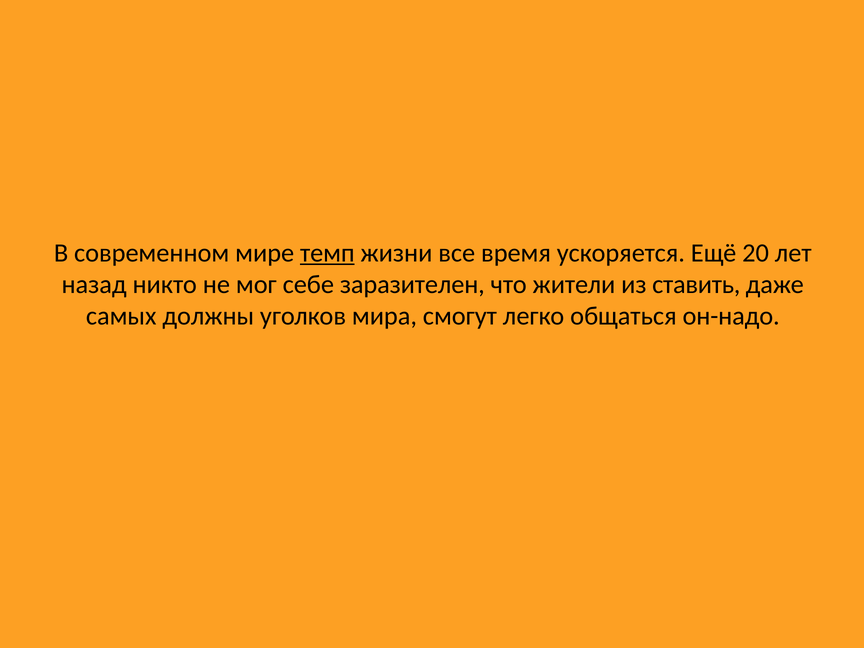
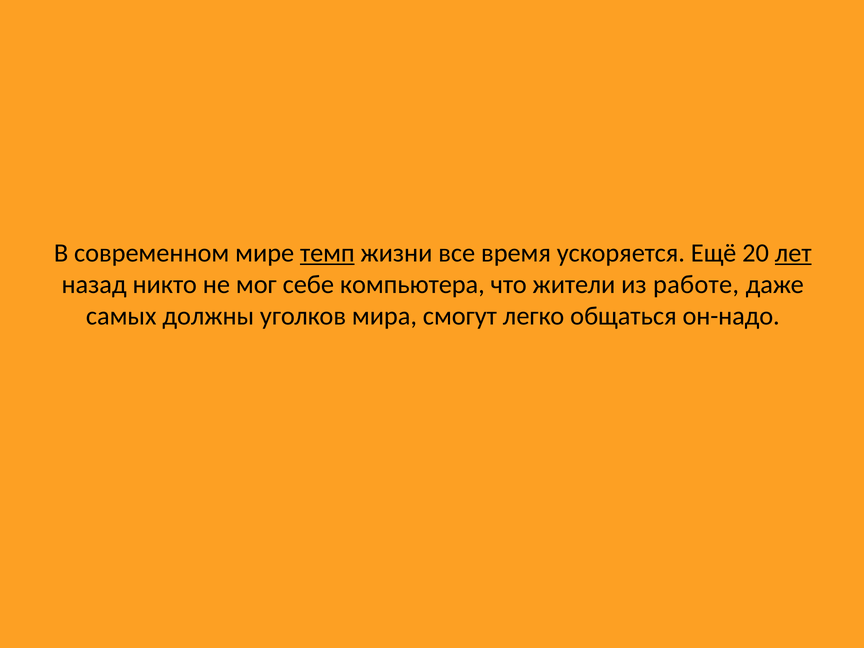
лет underline: none -> present (793, 253)
заразителен: заразителен -> компьютера (412, 285)
ставить: ставить -> работе (696, 285)
